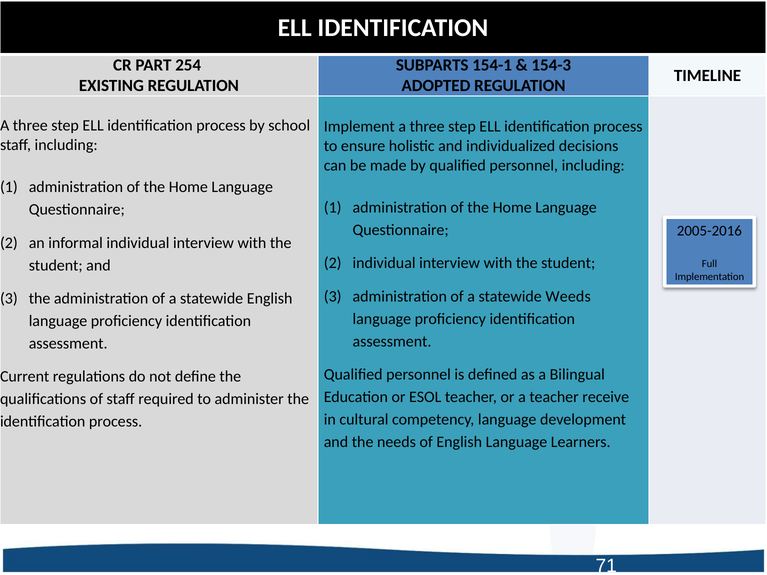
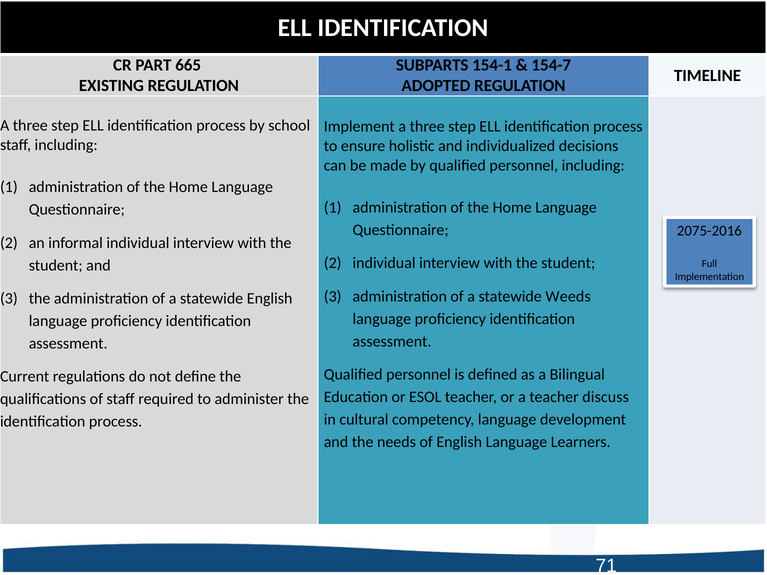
254: 254 -> 665 (188, 65)
154-3: 154-3 -> 154-7 (551, 65)
2005-2016: 2005-2016 -> 2075-2016 (709, 231)
receive: receive -> discuss (606, 397)
